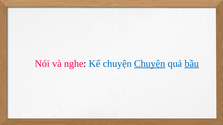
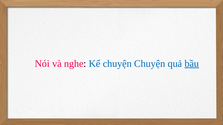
Chuyện underline: present -> none (150, 64)
